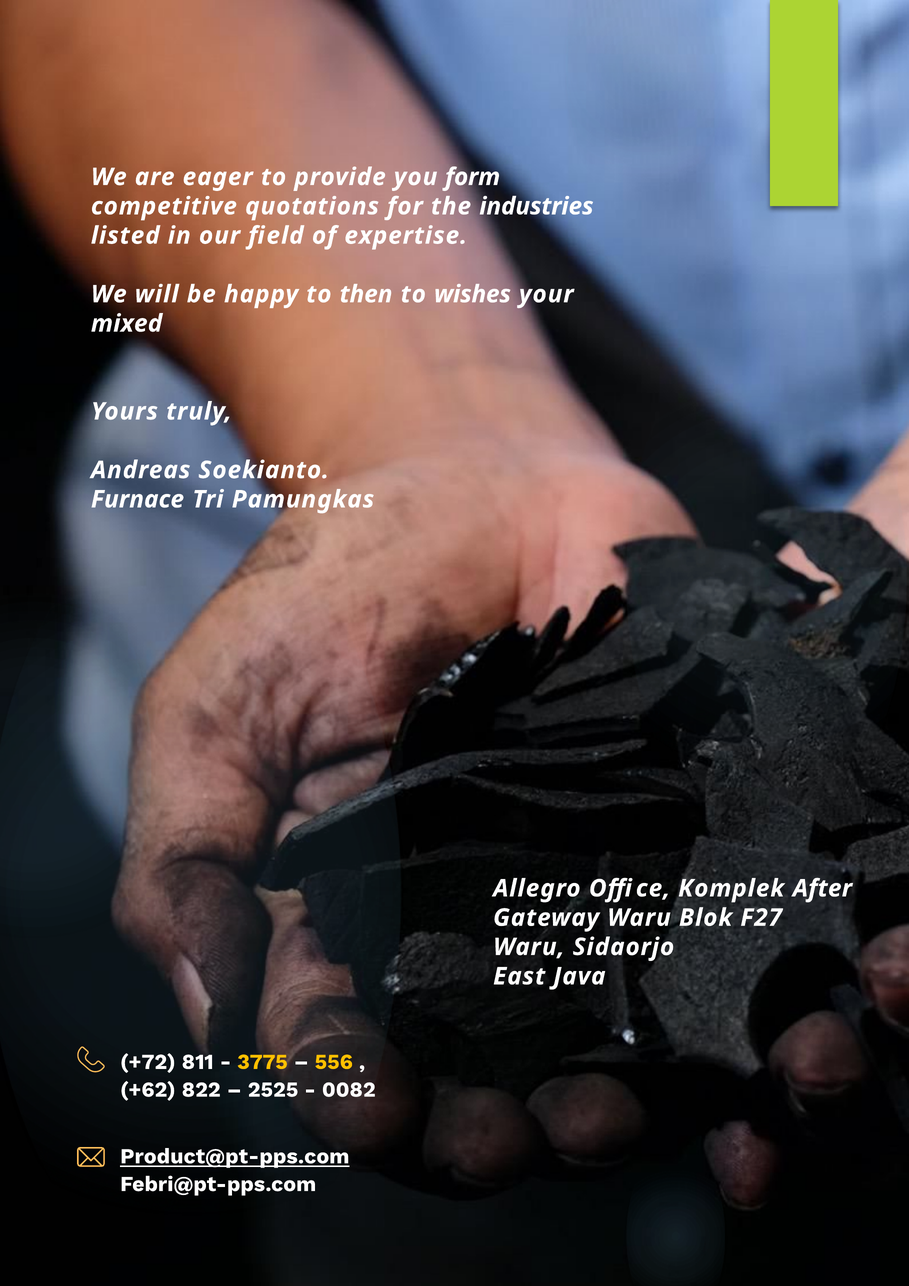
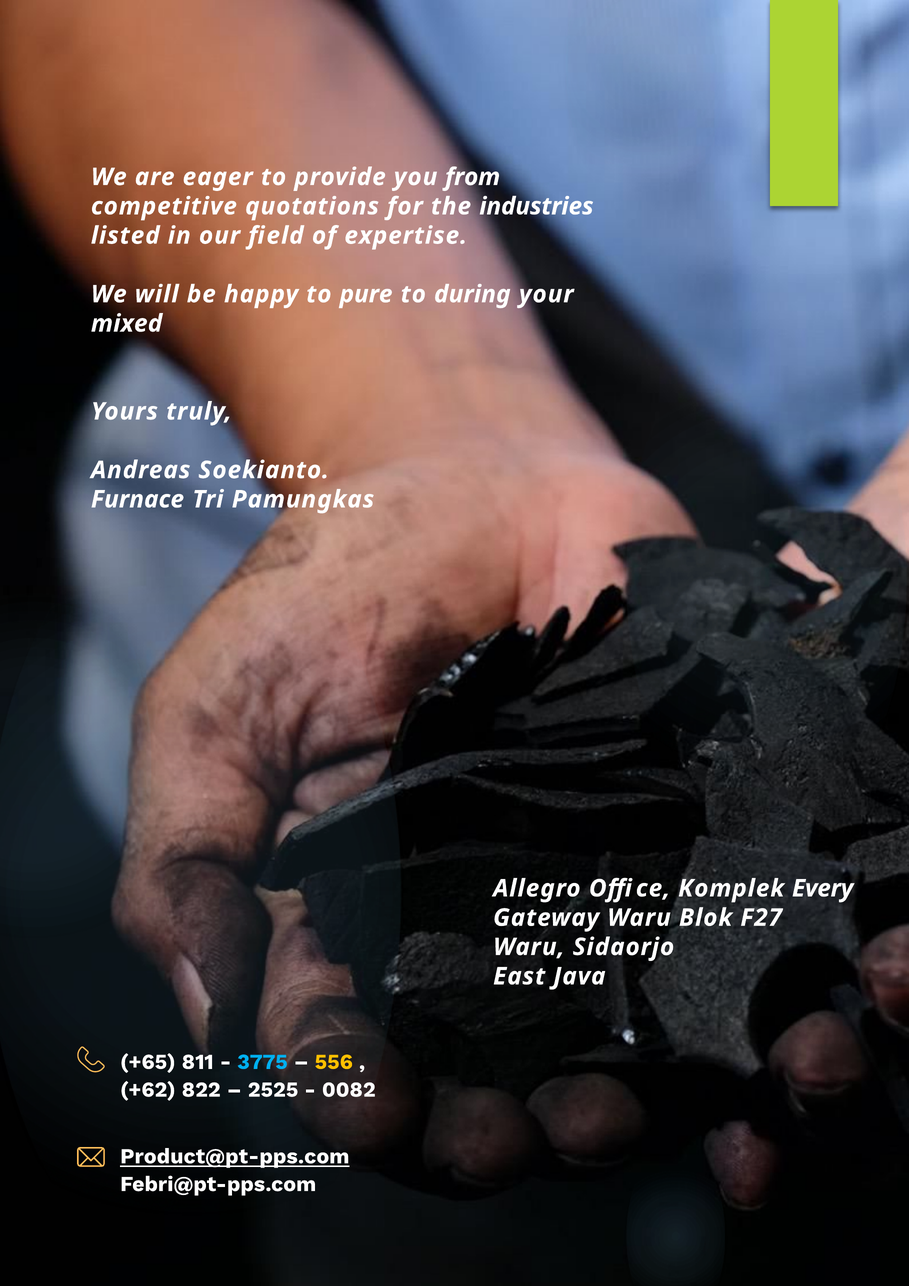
form: form -> from (473, 177)
then: then -> pure (366, 294)
wishes: wishes -> during (472, 294)
After: After -> Every (823, 889)
+72: +72 -> +65 (148, 1062)
3775 colour: yellow -> light blue (262, 1062)
